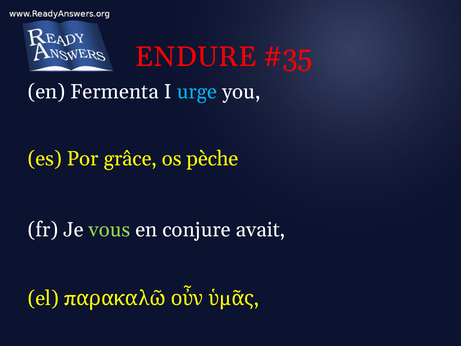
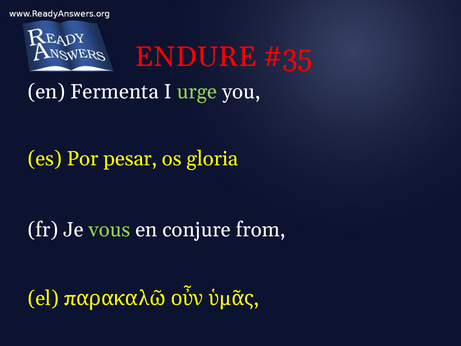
urge colour: light blue -> light green (197, 92)
grâce: grâce -> pesar (130, 159)
pèche: pèche -> gloria (212, 159)
avait: avait -> from (261, 230)
